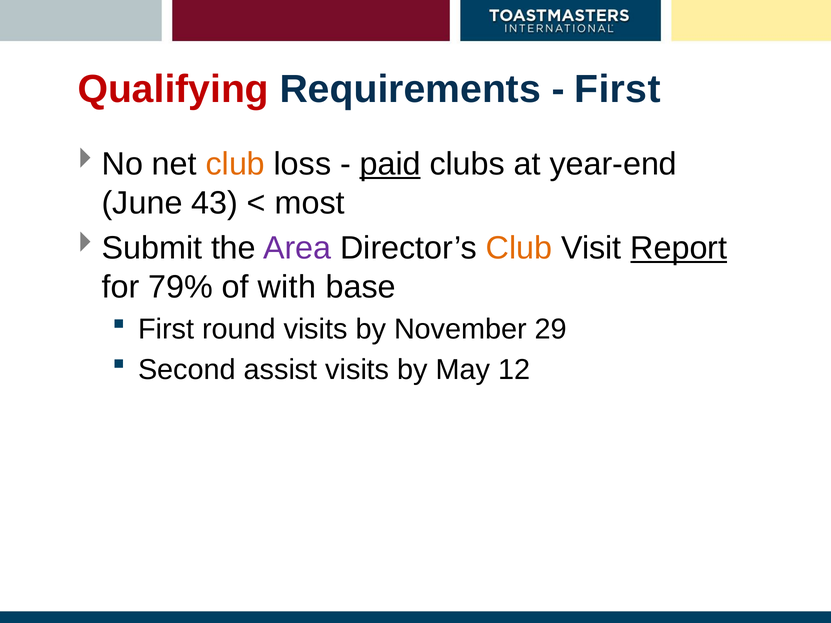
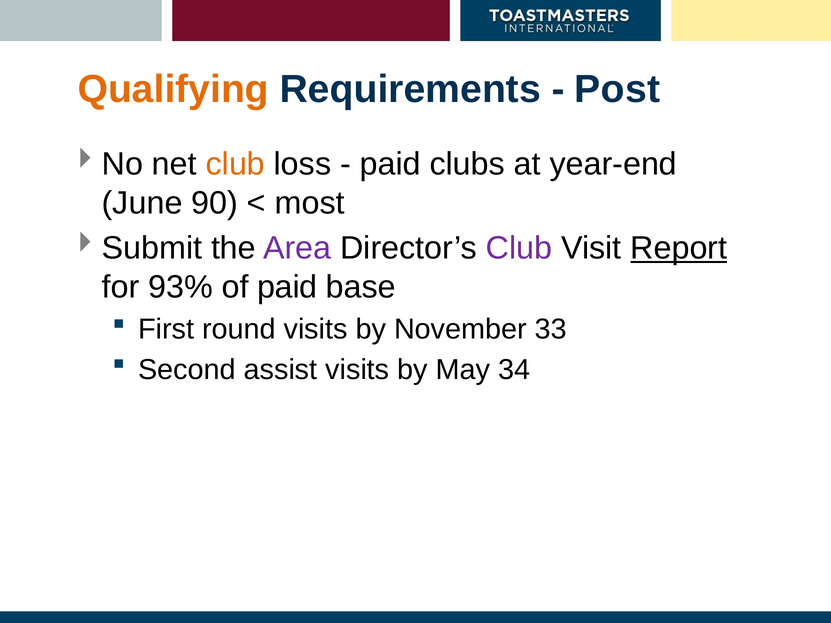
Qualifying colour: red -> orange (173, 89)
First: First -> Post (618, 89)
paid underline: present -> none (390, 164)
43: 43 -> 90 (215, 203)
Club colour: orange -> purple (519, 248)
79%: 79% -> 93% (181, 287)
of with: with -> paid (287, 287)
29: 29 -> 33 (551, 329)
12: 12 -> 34 (514, 370)
